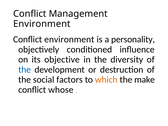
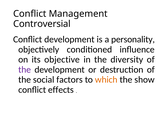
Environment: Environment -> Controversial (42, 24)
Conflict environment: environment -> development (69, 39)
the colour: blue -> purple (25, 70)
make: make -> show (145, 80)
whose: whose -> effects (61, 90)
